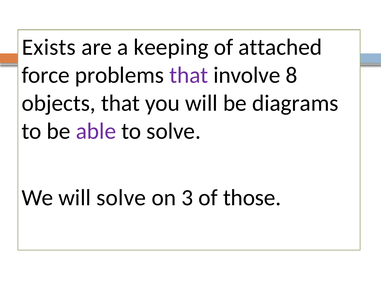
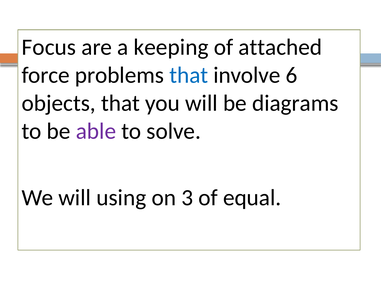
Exists: Exists -> Focus (49, 47)
that colour: purple -> blue (189, 75)
8: 8 -> 6 (292, 75)
will solve: solve -> using (121, 197)
those: those -> equal (252, 197)
